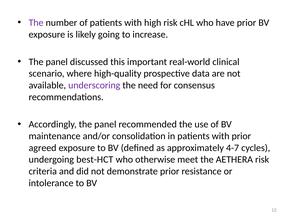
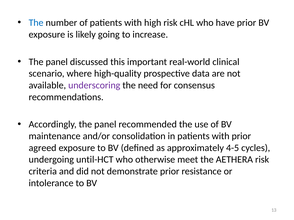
The colour: purple -> blue (36, 23)
4-7: 4-7 -> 4-5 (233, 148)
best-HCT: best-HCT -> until-HCT (95, 160)
